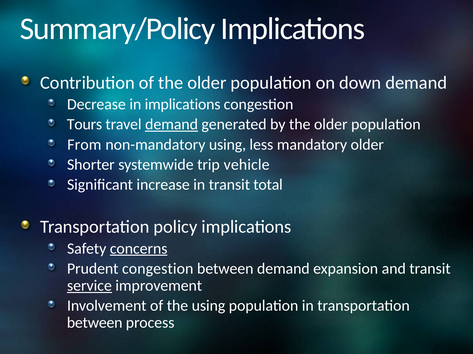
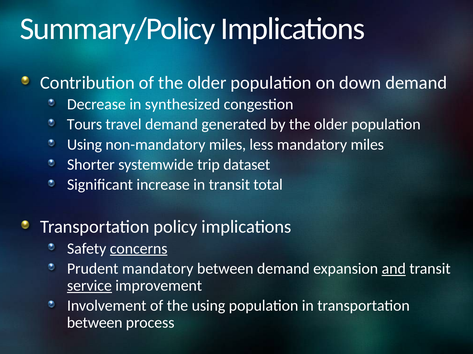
in implications: implications -> synthesized (183, 104)
demand underline: present -> none (172, 125)
From: From -> Using (85, 145)
non-mandatory using: using -> miles (228, 145)
mandatory older: older -> miles (367, 145)
vehicle: vehicle -> dataset (247, 165)
Prudent congestion: congestion -> mandatory (158, 269)
and underline: none -> present (394, 269)
